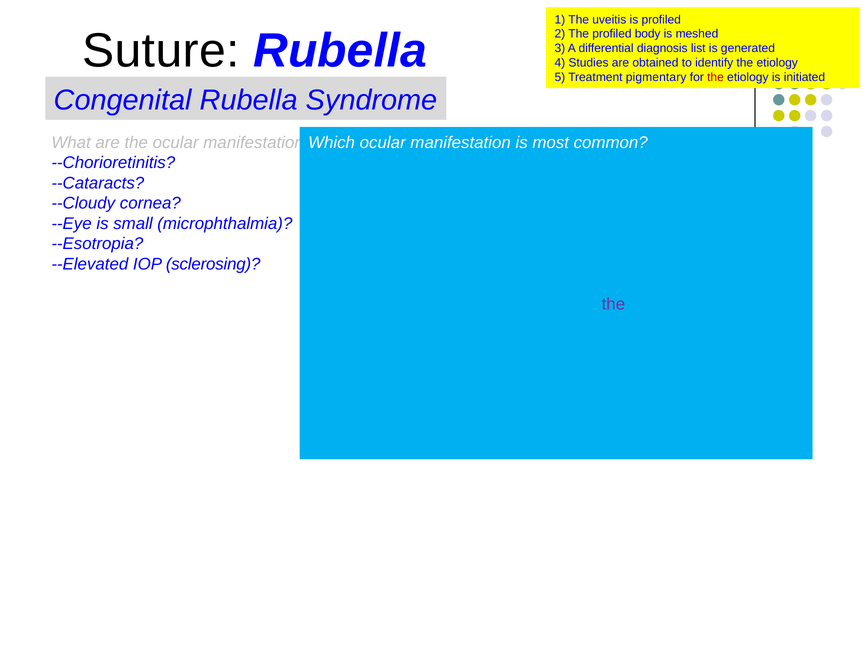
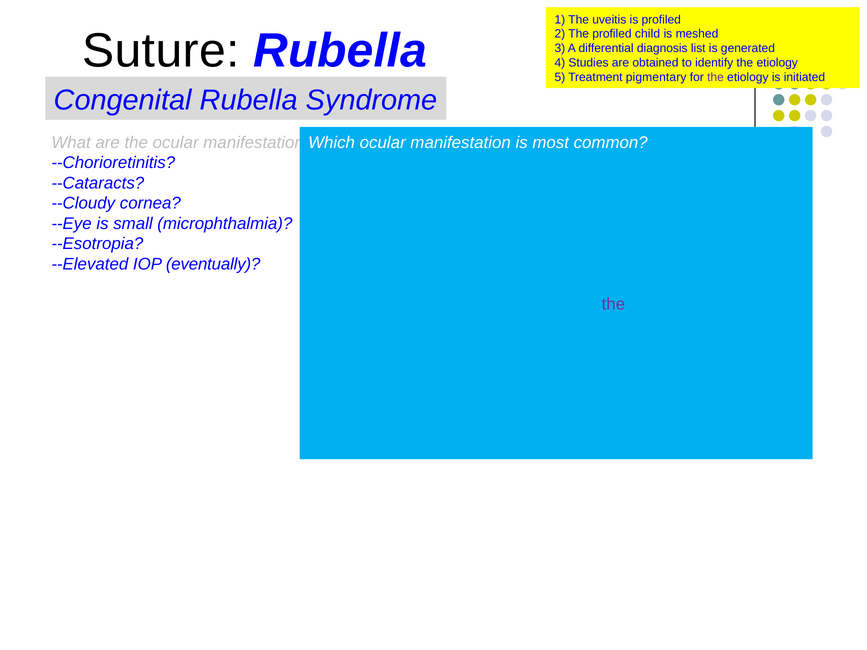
body: body -> child (648, 34)
the colour: red -> purple (715, 77)
sclerosing: sclerosing -> eventually (213, 264)
